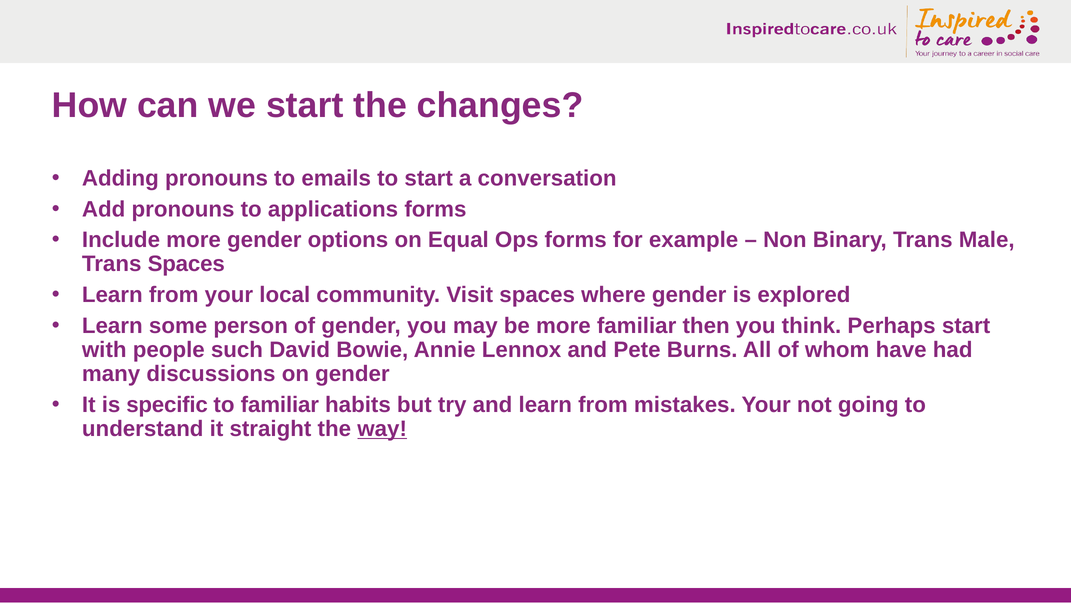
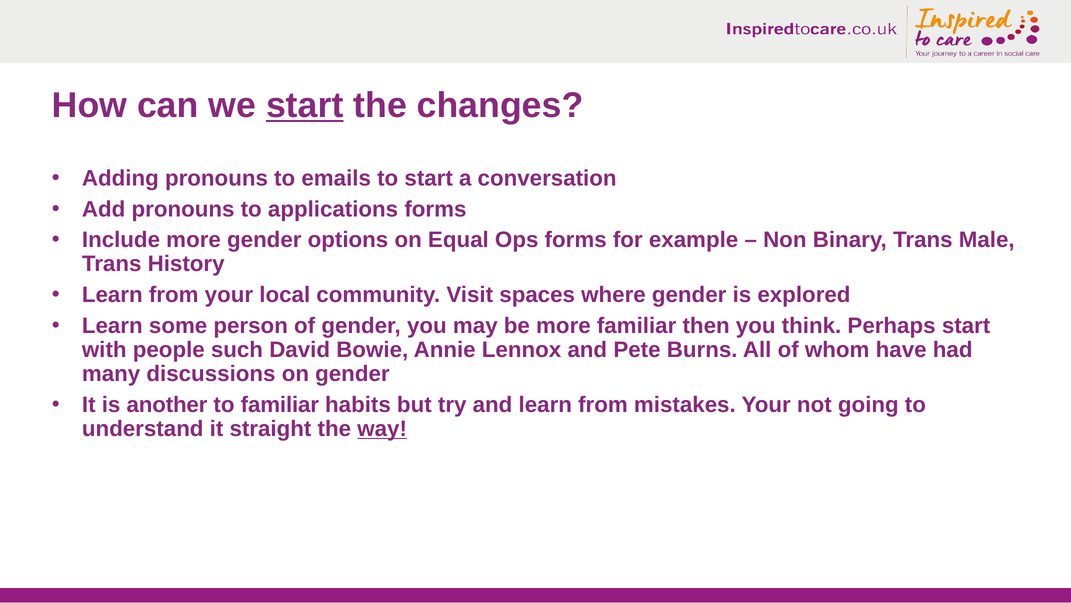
start underline: none -> present (305, 106)
Trans Spaces: Spaces -> History (186, 264)
specific: specific -> another (167, 404)
